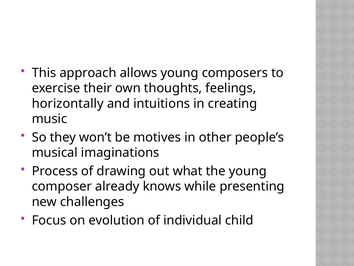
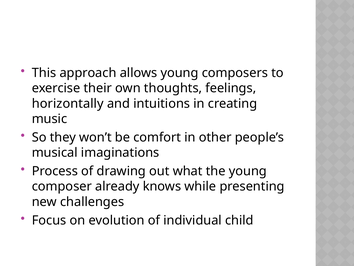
motives: motives -> comfort (157, 137)
